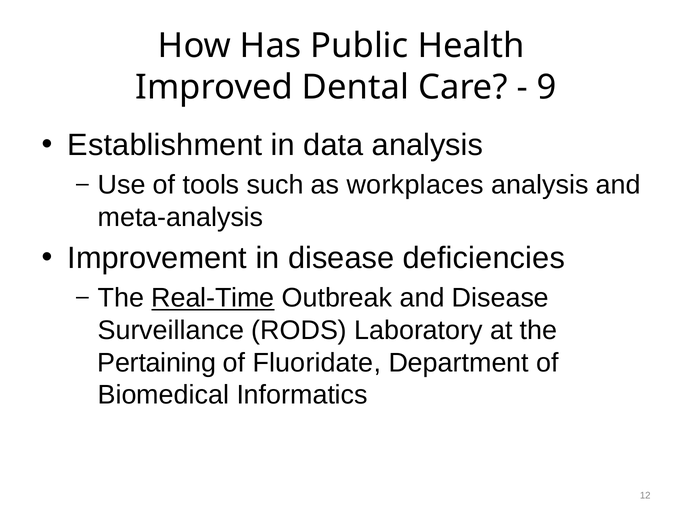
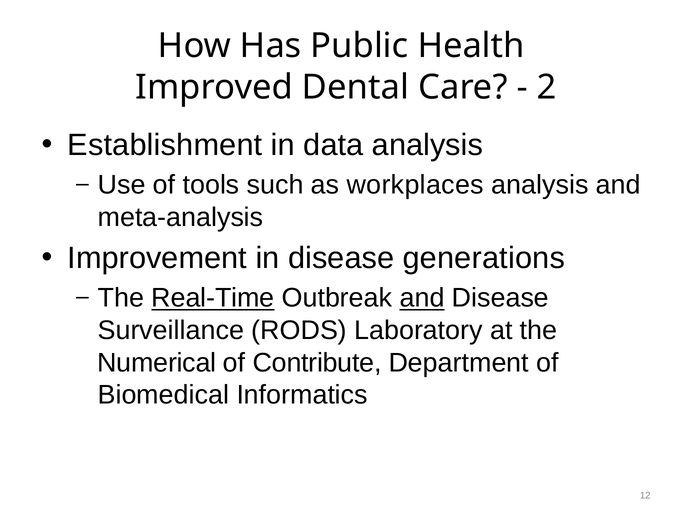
9: 9 -> 2 (547, 87)
deficiencies: deficiencies -> generations (484, 258)
and underline: none -> present (422, 298)
Pertaining: Pertaining -> Numerical (157, 363)
Fluoridate: Fluoridate -> Contribute (317, 363)
